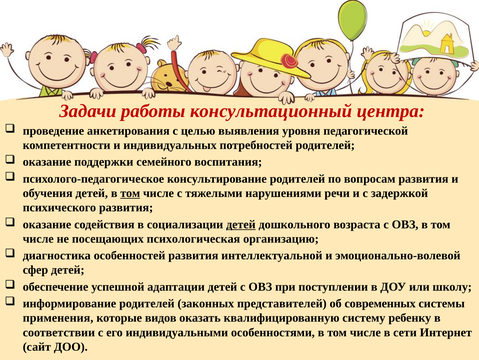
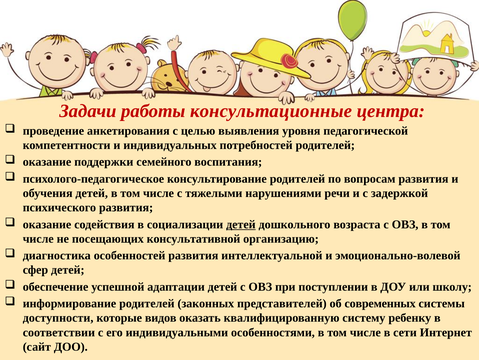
консультационный: консультационный -> консультационные (271, 111)
том underline: present -> none (130, 193)
психологическая: психологическая -> консультативной (194, 238)
применения: применения -> доступности (58, 317)
